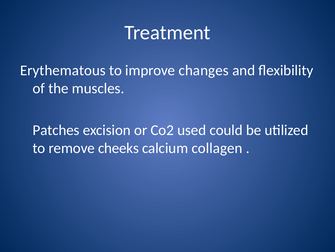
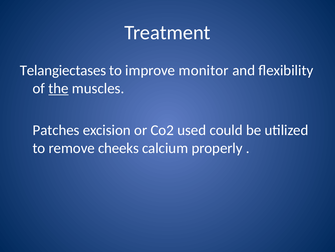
Erythematous: Erythematous -> Telangiectases (63, 70)
changes: changes -> monitor (204, 70)
the underline: none -> present (58, 88)
collagen: collagen -> properly (217, 148)
